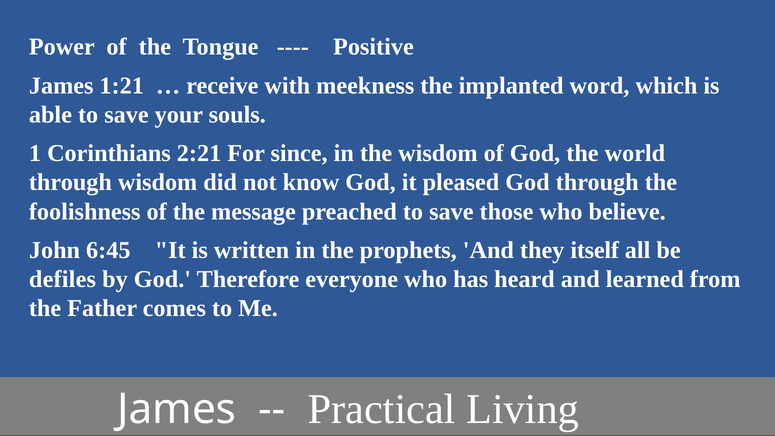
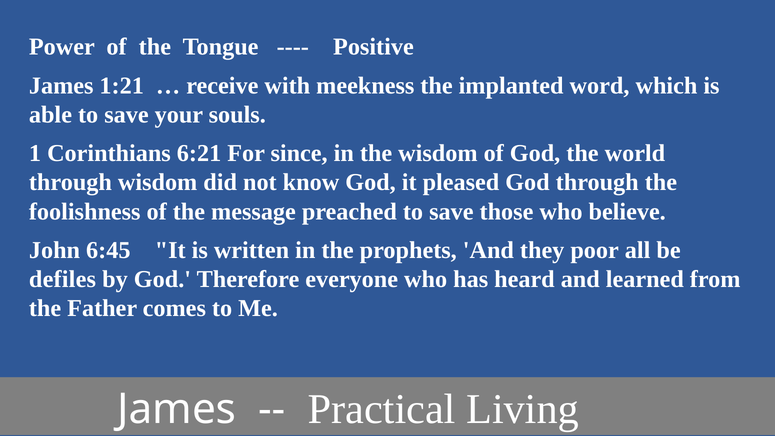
2:21: 2:21 -> 6:21 (199, 153)
itself: itself -> poor (595, 250)
